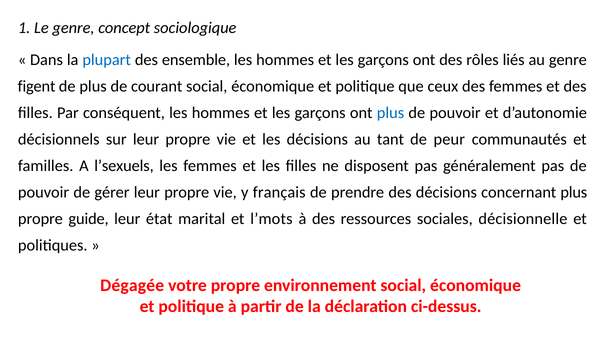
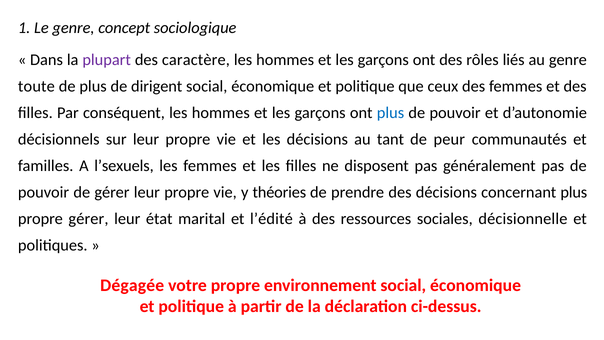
plupart colour: blue -> purple (107, 60)
ensemble: ensemble -> caractère (196, 60)
figent: figent -> toute (36, 86)
courant: courant -> dirigent (157, 86)
français: français -> théories (279, 192)
propre guide: guide -> gérer (88, 219)
l’mots: l’mots -> l’édité (271, 219)
